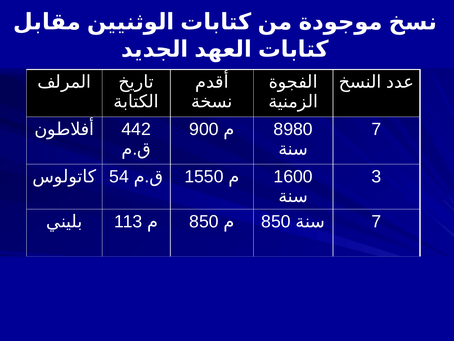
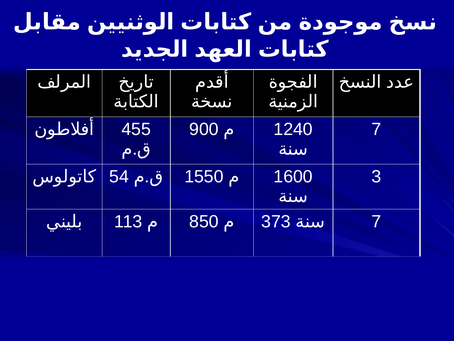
8980: 8980 -> 1240 (293, 129)
442: 442 -> 455 (136, 129)
850: 850 -> 373 (276, 221)
